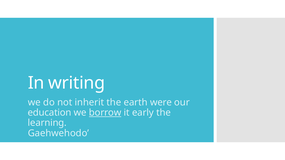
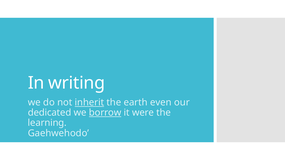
inherit underline: none -> present (89, 103)
were: were -> even (161, 103)
education: education -> dedicated (50, 113)
early: early -> were (143, 113)
